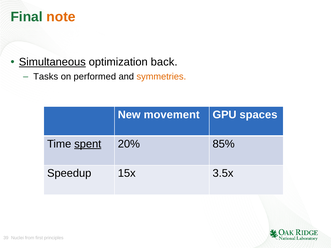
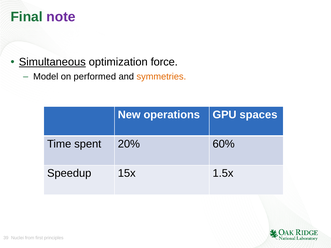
note colour: orange -> purple (61, 17)
back: back -> force (164, 62)
Tasks: Tasks -> Model (46, 77)
movement: movement -> operations (172, 115)
spent underline: present -> none (88, 144)
85%: 85% -> 60% (224, 144)
3.5x: 3.5x -> 1.5x (223, 173)
